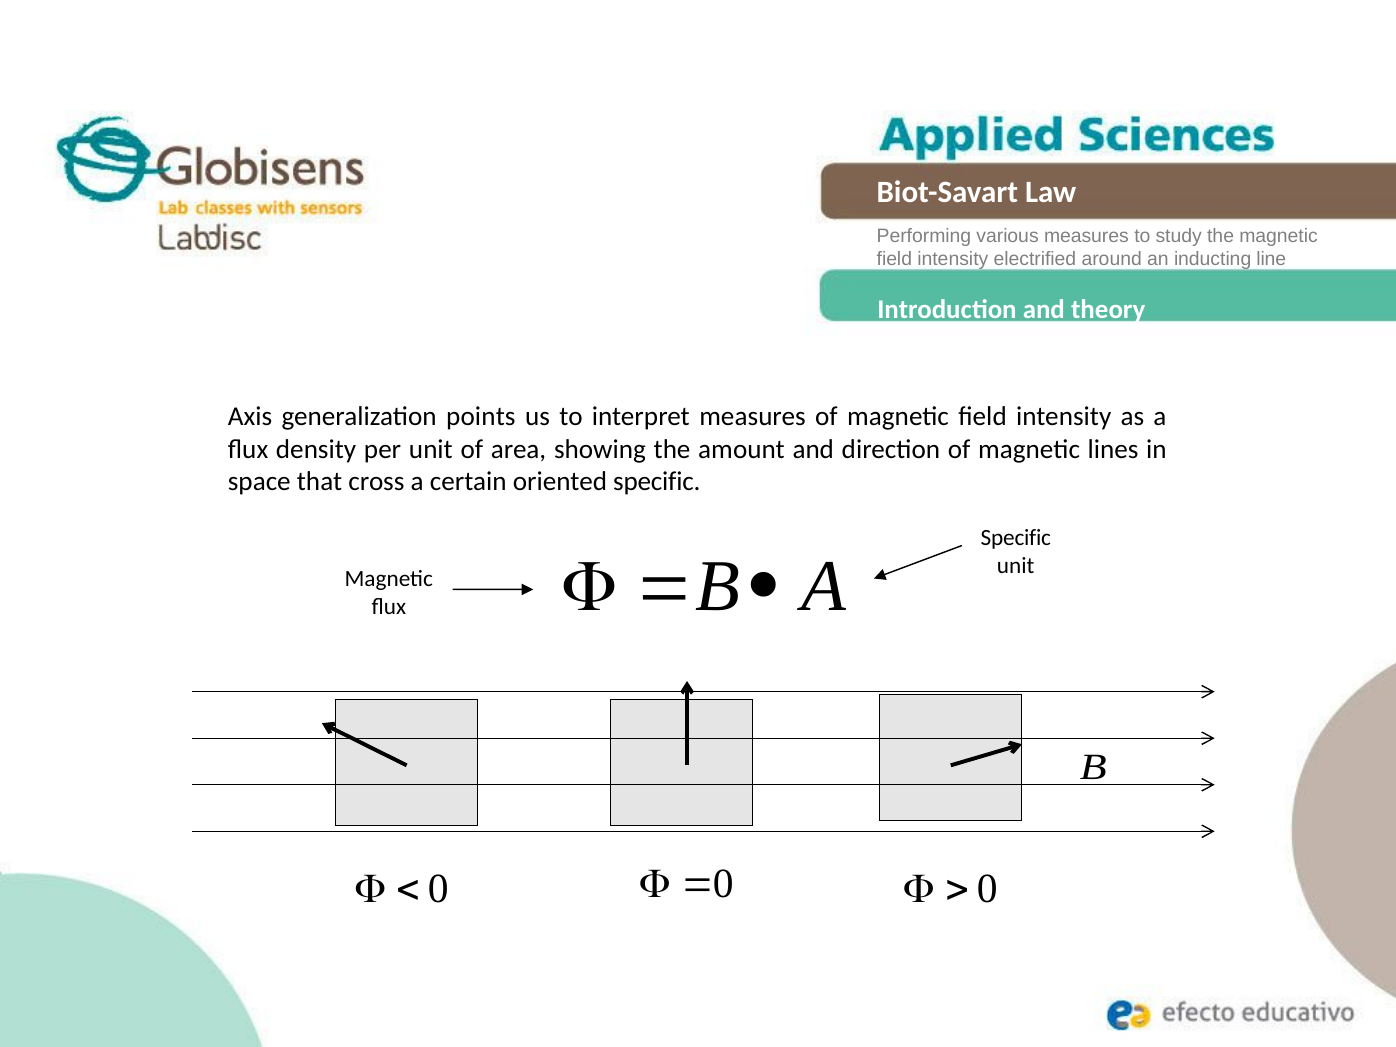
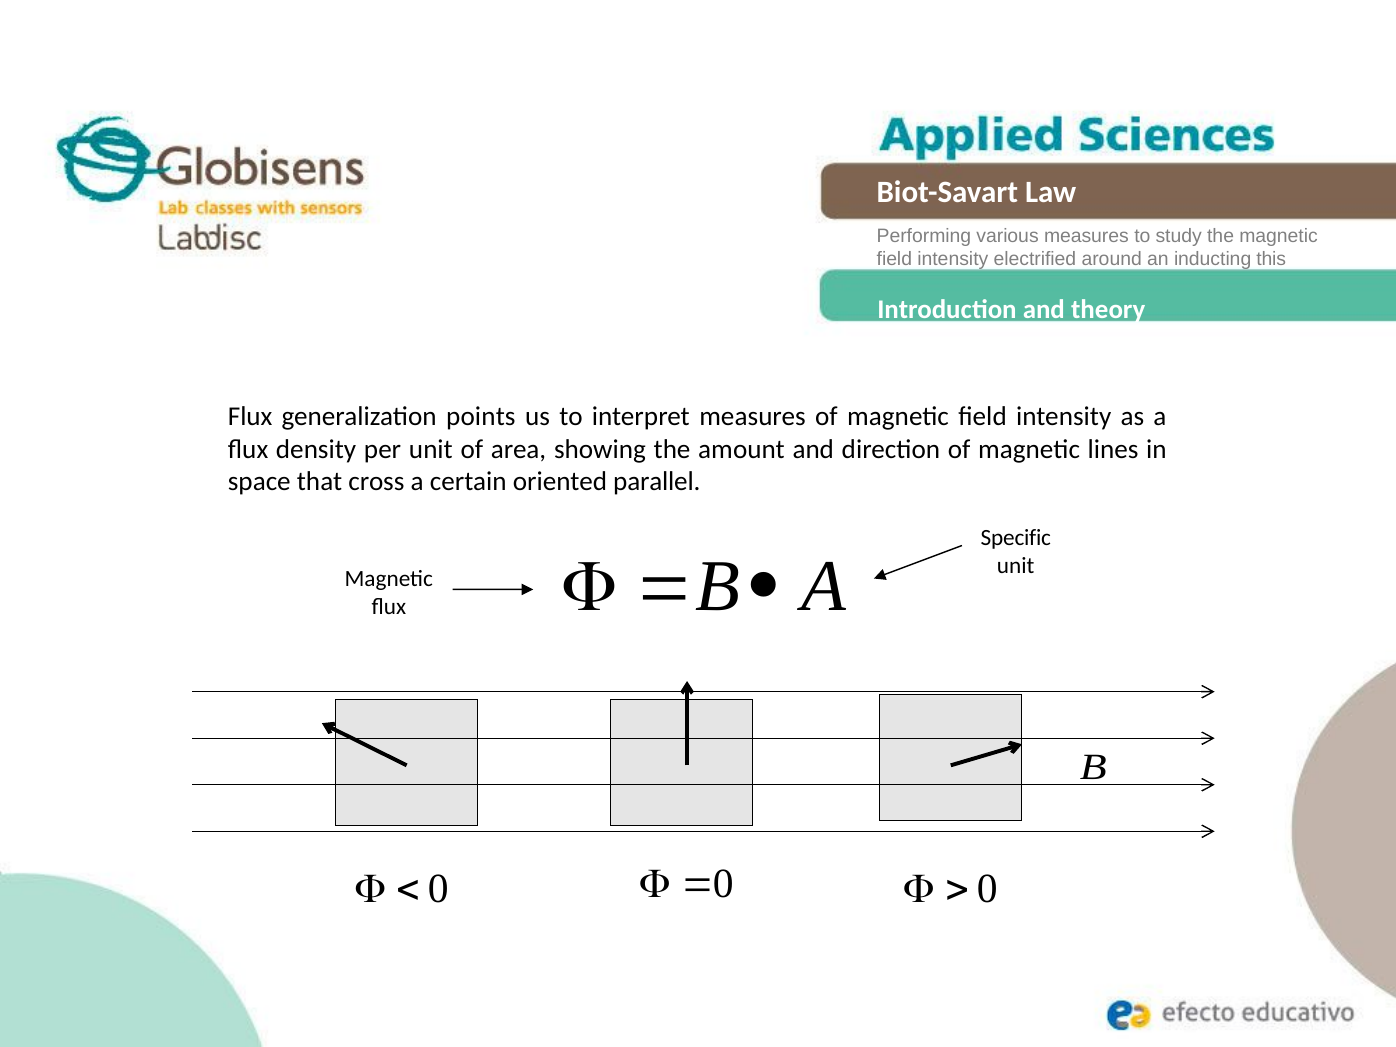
line: line -> this (1271, 260)
Axis: Axis -> Flux (250, 417)
oriented specific: specific -> parallel (657, 482)
